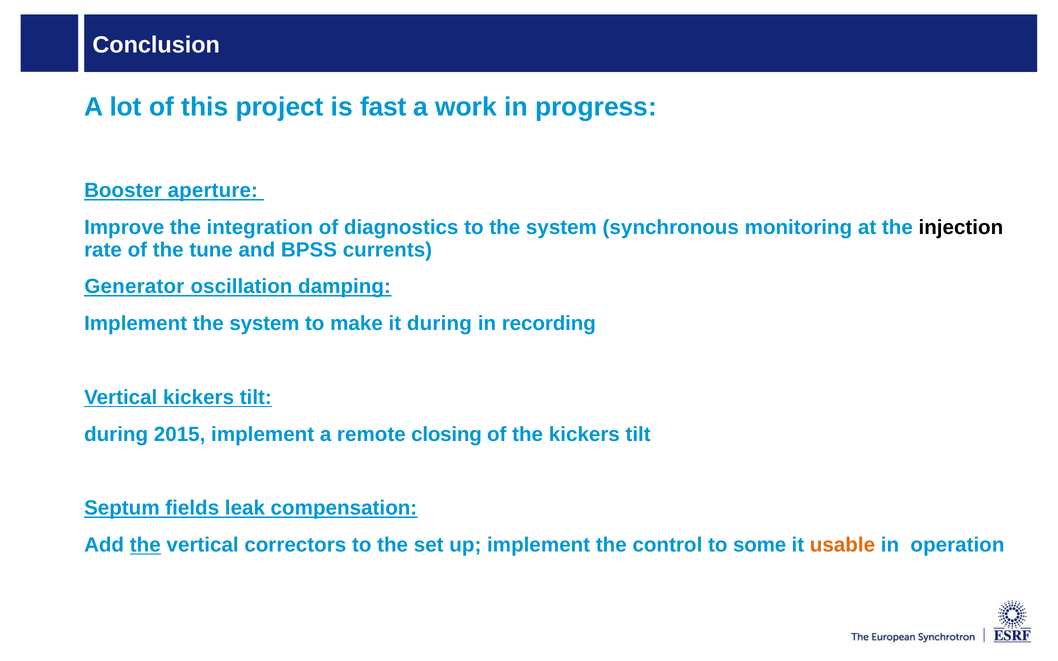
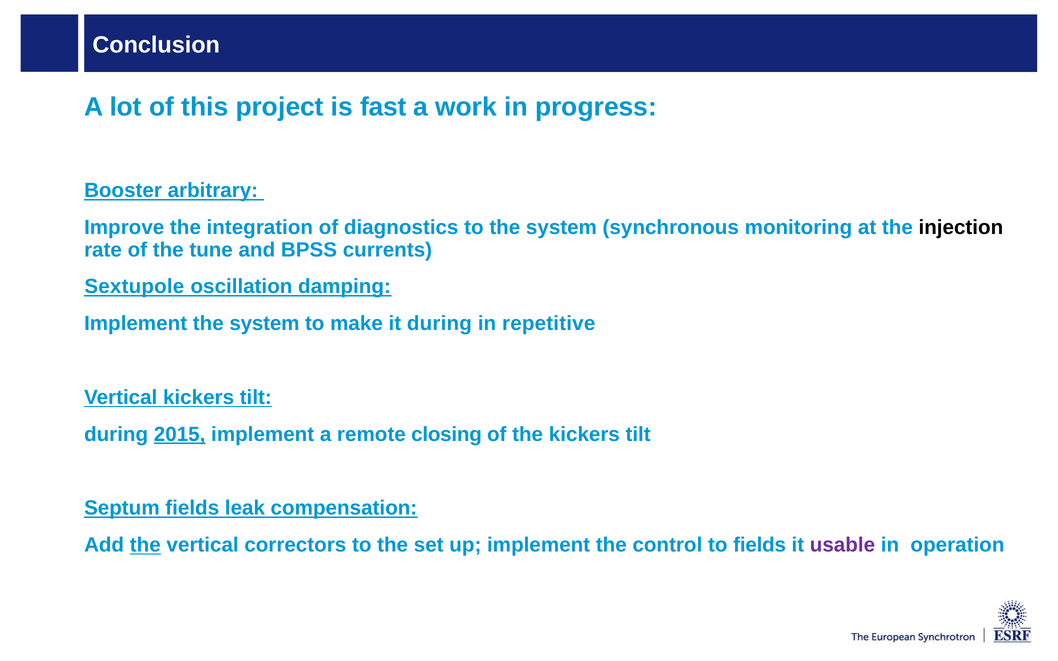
aperture: aperture -> arbitrary (213, 191)
Generator: Generator -> Sextupole (134, 287)
recording: recording -> repetitive (549, 324)
2015 underline: none -> present (180, 435)
to some: some -> fields (760, 545)
usable colour: orange -> purple (842, 545)
